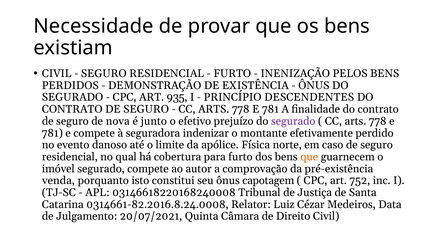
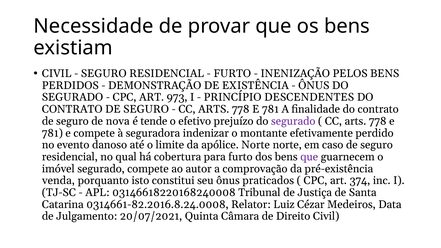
935: 935 -> 973 (177, 97)
junto: junto -> tende (154, 121)
apólice Física: Física -> Norte (256, 145)
que colour: orange -> purple (309, 157)
capotagem: capotagem -> praticados (268, 181)
752: 752 -> 374 (360, 181)
